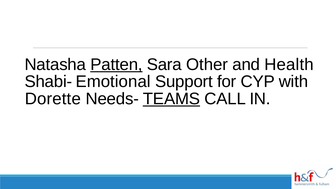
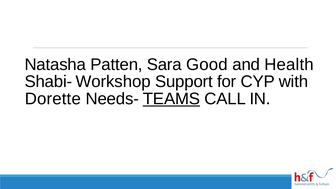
Patten underline: present -> none (116, 65)
Other: Other -> Good (207, 65)
Emotional: Emotional -> Workshop (113, 82)
